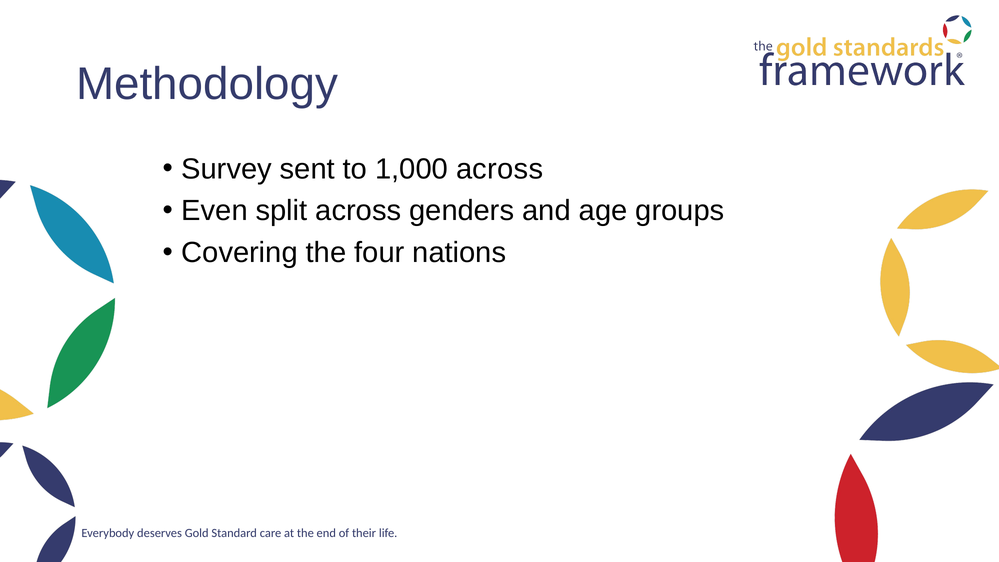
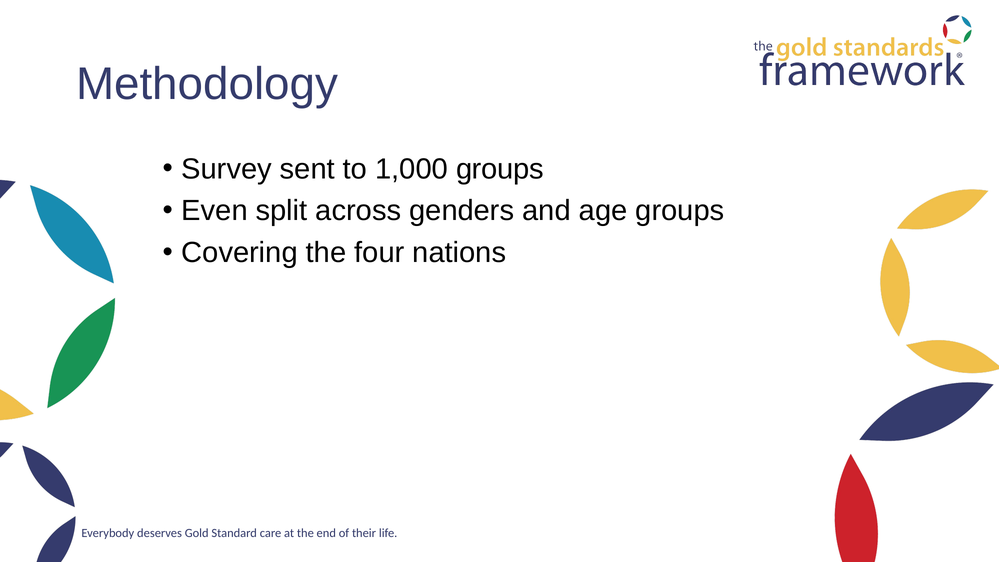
1,000 across: across -> groups (500, 169)
